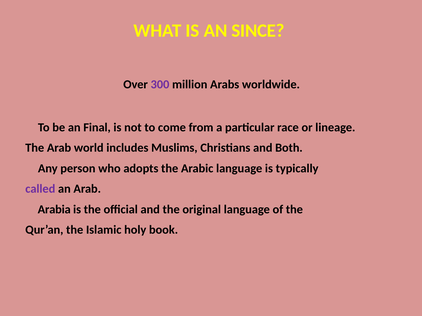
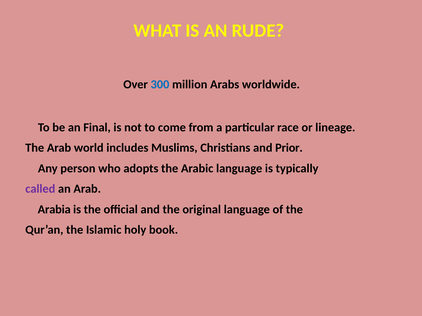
SINCE: SINCE -> RUDE (258, 31)
300 colour: purple -> blue (160, 85)
Both: Both -> Prior (289, 148)
